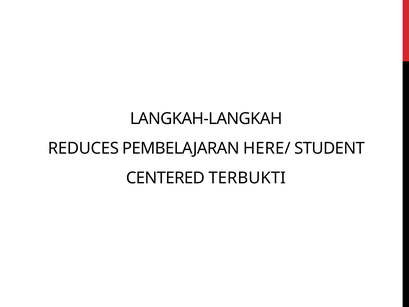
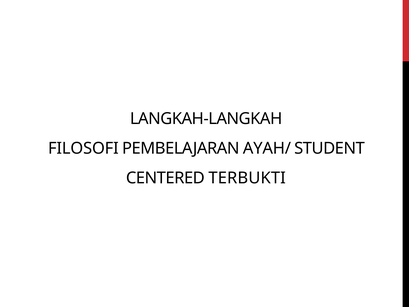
REDUCES: REDUCES -> FILOSOFI (83, 148)
HERE/: HERE/ -> AYAH/ (267, 148)
